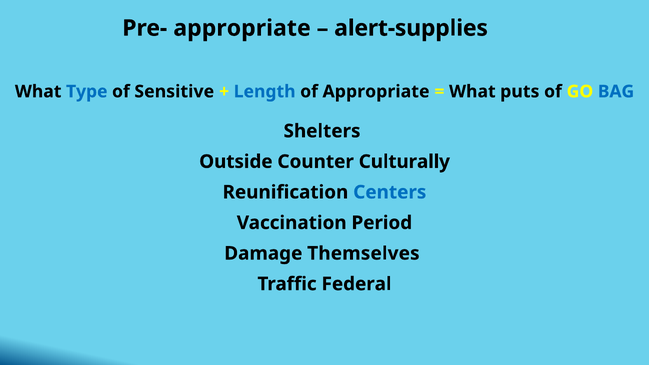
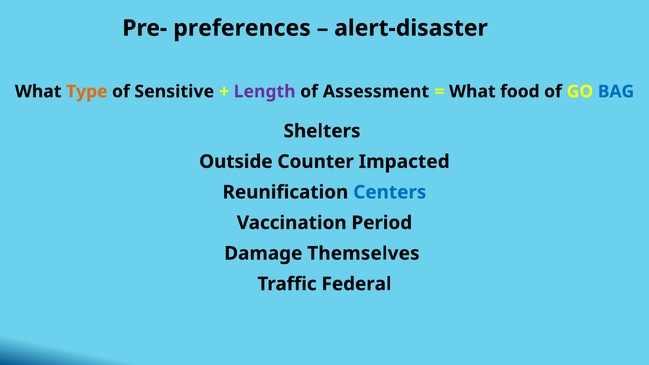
Pre- appropriate: appropriate -> preferences (242, 28)
alert-supplies: alert-supplies -> alert-disaster (411, 28)
Type colour: blue -> orange (87, 92)
Length colour: blue -> purple (265, 92)
of Appropriate: Appropriate -> Assessment (376, 92)
puts: puts -> food (520, 92)
Culturally: Culturally -> Impacted (404, 162)
